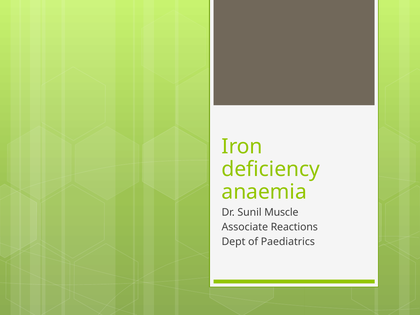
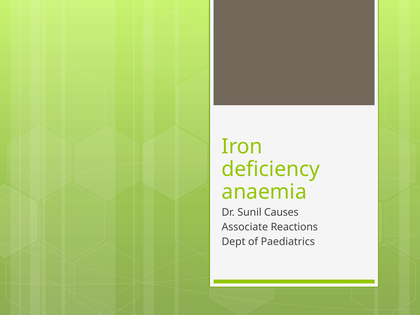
Muscle: Muscle -> Causes (281, 212)
